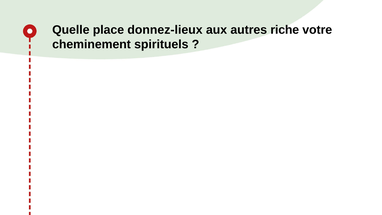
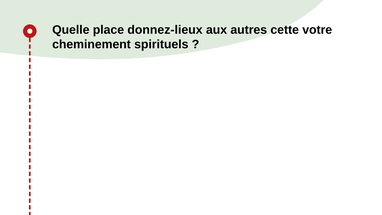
riche: riche -> cette (285, 30)
